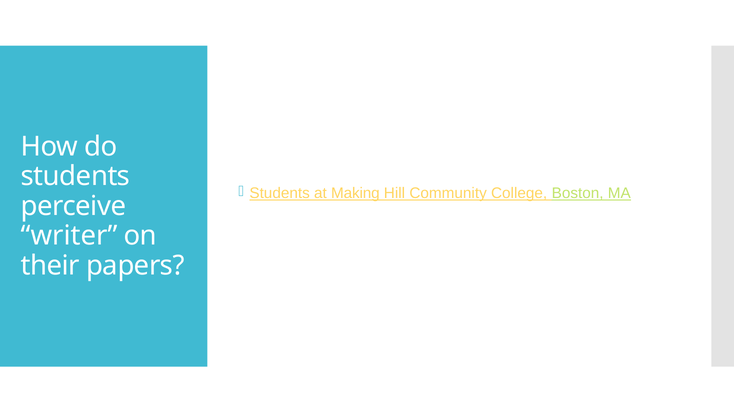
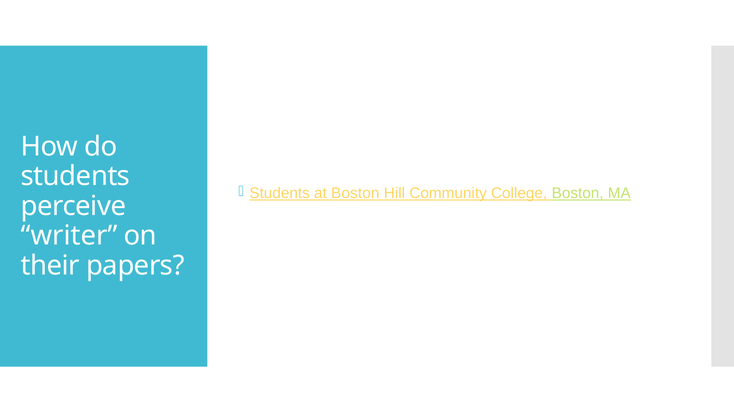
at Making: Making -> Boston (355, 193)
